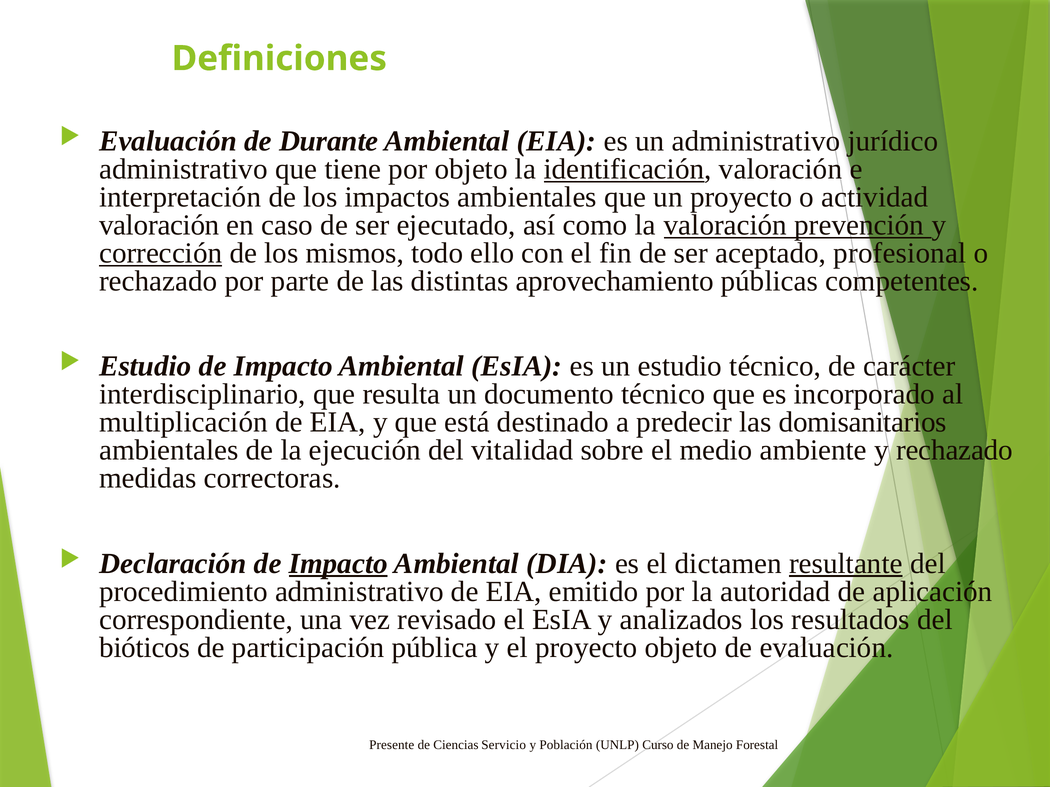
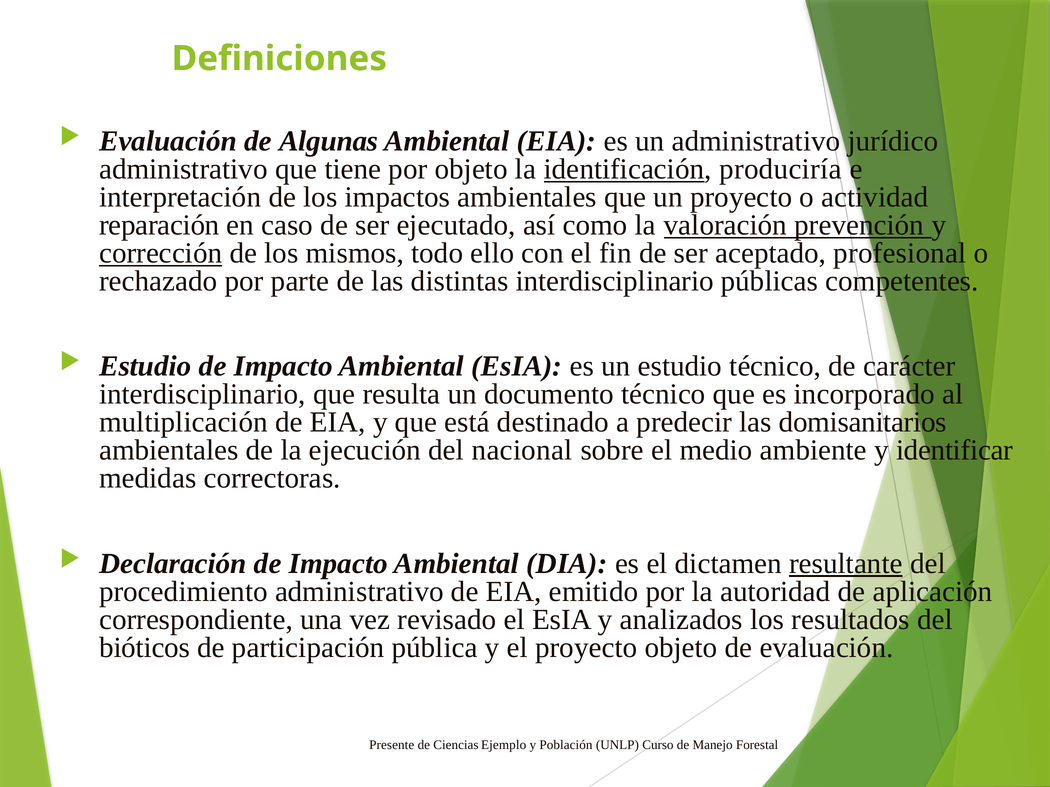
Durante: Durante -> Algunas (329, 141)
identificación valoración: valoración -> produciría (780, 169)
valoración: valoración -> reparación (159, 225)
distintas aprovechamiento: aprovechamiento -> interdisciplinario (615, 281)
vitalidad: vitalidad -> nacional (522, 451)
y rechazado: rechazado -> identificar (955, 451)
Impacto underline: present -> none (338, 564)
Servicio: Servicio -> Ejemplo (504, 745)
